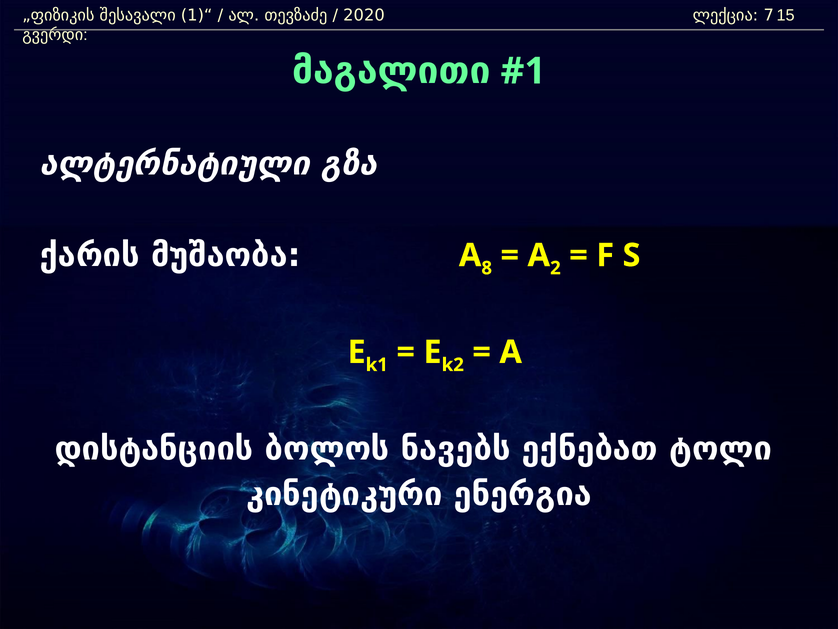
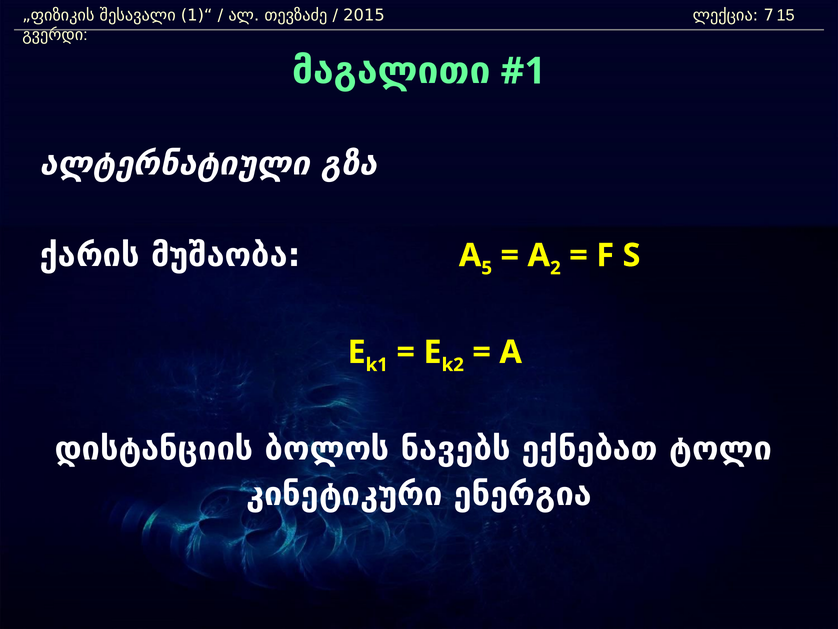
2020: 2020 -> 2015 (364, 15)
8: 8 -> 5 (487, 268)
